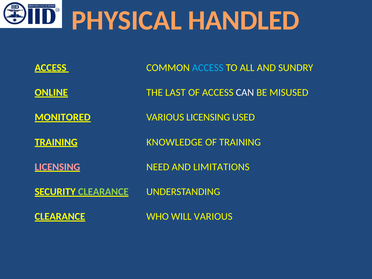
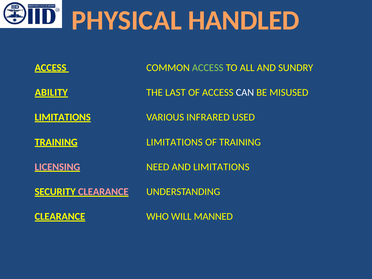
ACCESS colour: light blue -> light green (208, 68)
ONLINE: ONLINE -> ABILITY (51, 92)
MONITORED: MONITORED -> LIMITATIONS (63, 117)
VARIOUS LICENSING: LICENSING -> INFRARED (208, 117)
TRAINING KNOWLEDGE: KNOWLEDGE -> LIMITATIONS (175, 142)
CLEARANCE colour: light green -> pink (103, 192)
WILL VARIOUS: VARIOUS -> MANNED (213, 217)
